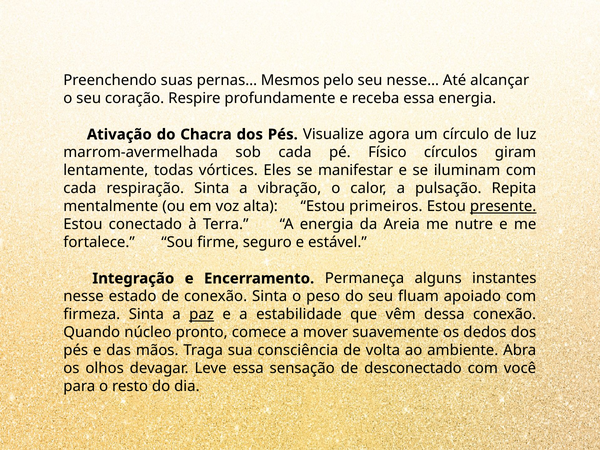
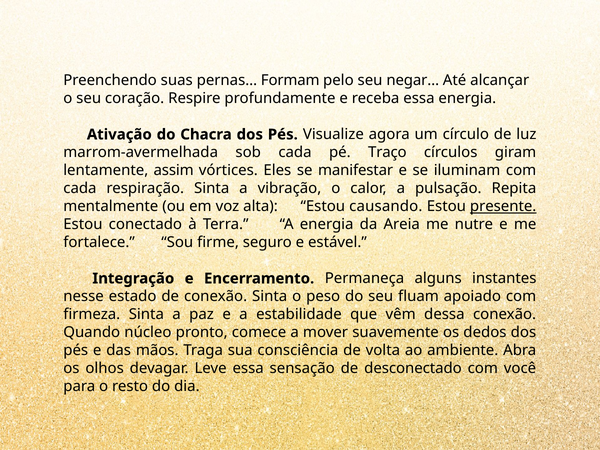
Mesmos: Mesmos -> Formam (290, 80)
nesse…: nesse… -> negar… (413, 80)
Físico: Físico -> Traço (387, 152)
todas: todas -> assim (174, 170)
primeiros: primeiros -> causando (386, 206)
paz underline: present -> none (202, 314)
